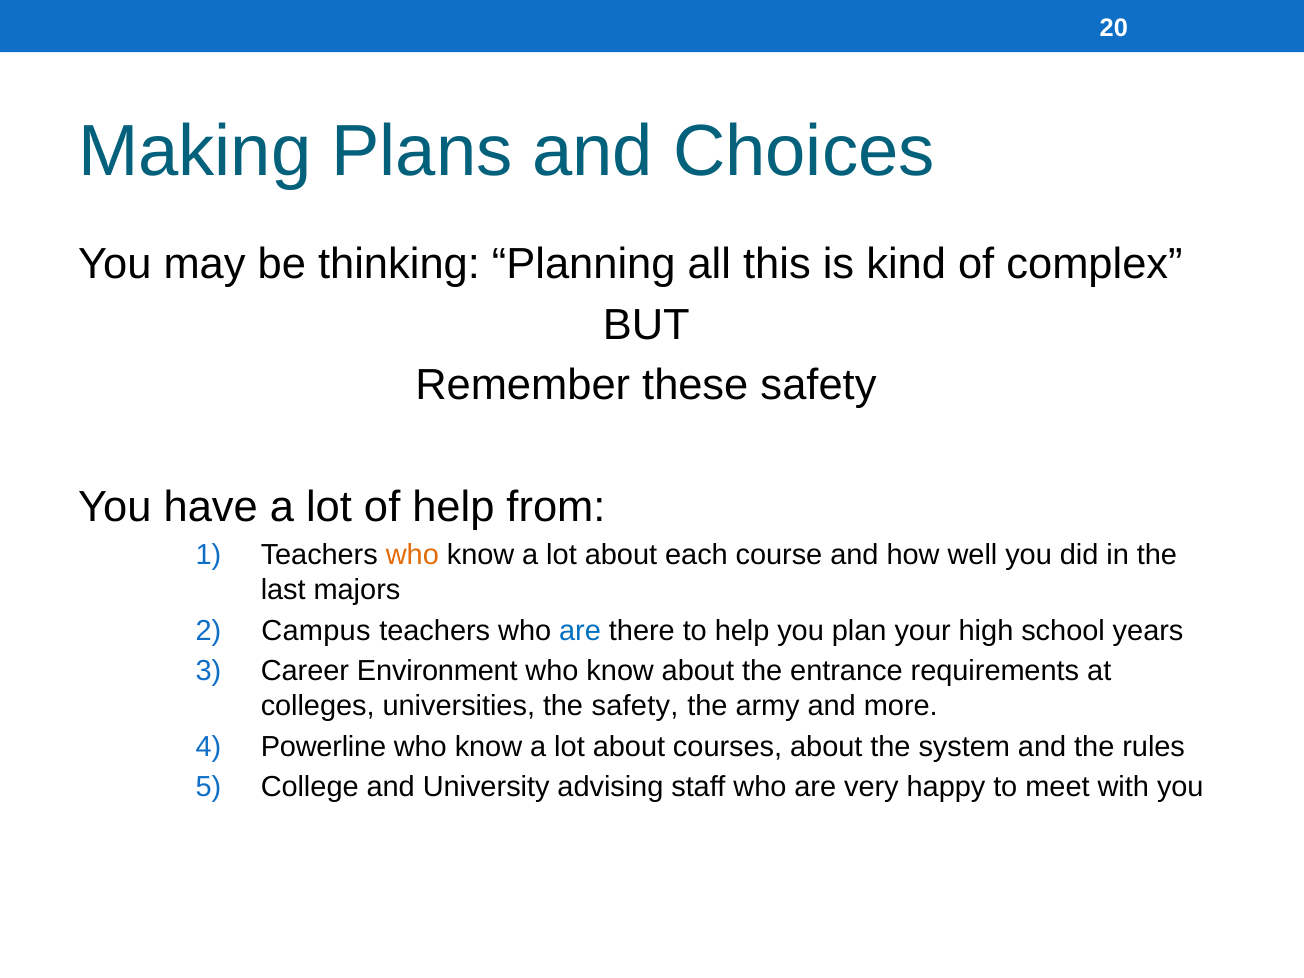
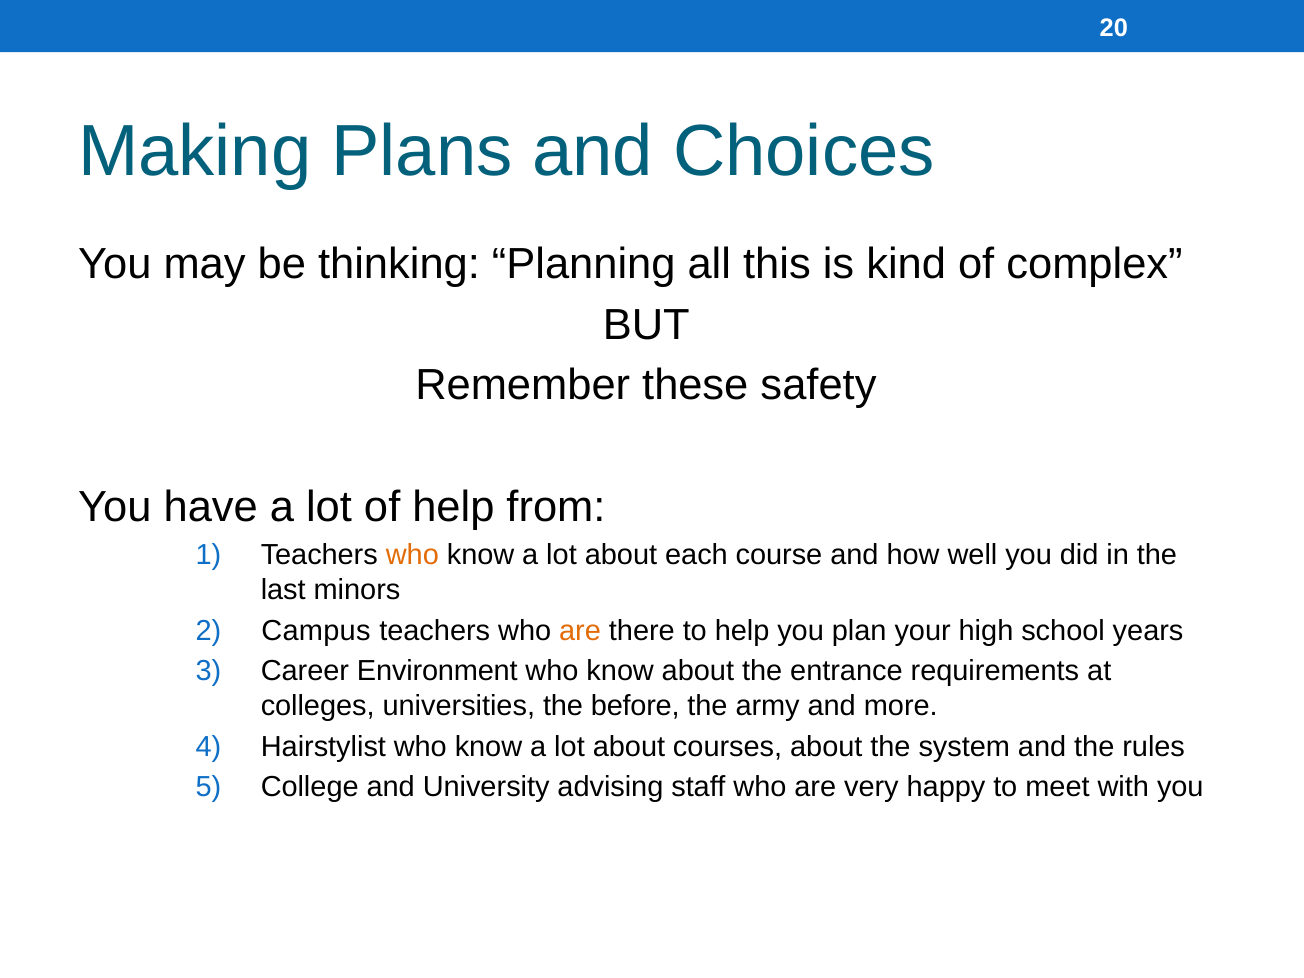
majors: majors -> minors (357, 590)
are colour: blue -> orange (580, 631)
the safety: safety -> before (635, 706)
Powerline: Powerline -> Hairstylist (323, 747)
